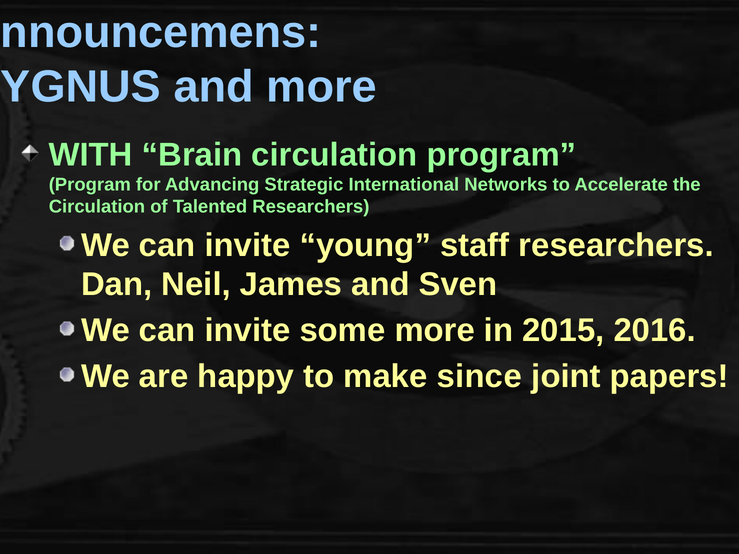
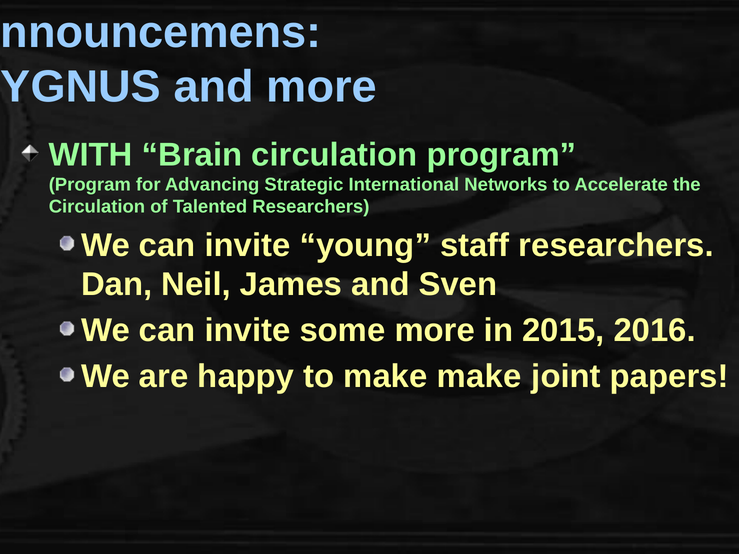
make since: since -> make (479, 377)
